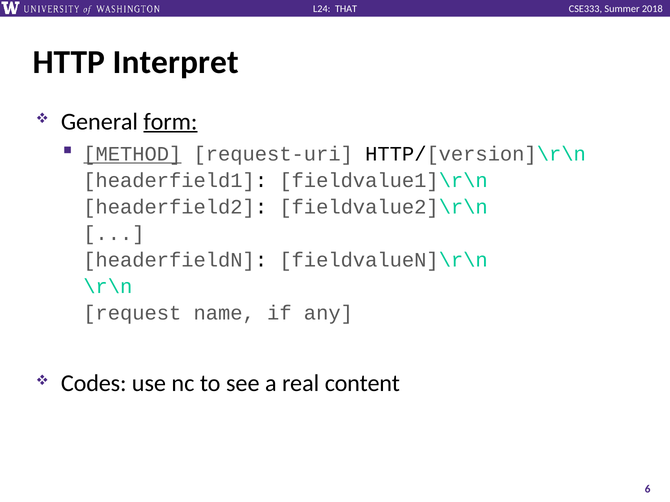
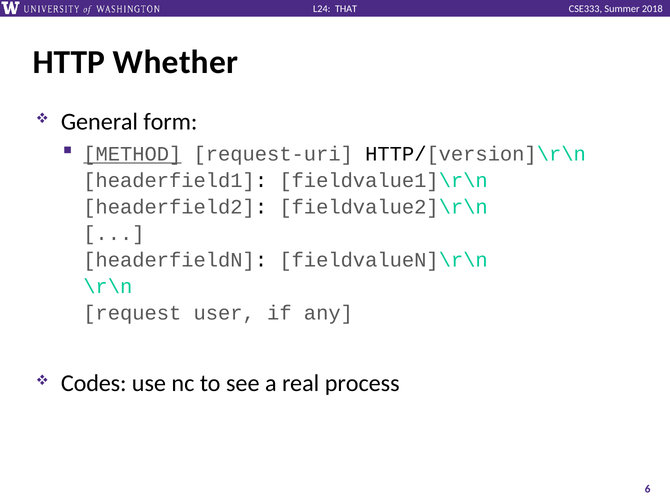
Interpret: Interpret -> Whether (176, 62)
form underline: present -> none (170, 122)
name: name -> user (224, 313)
content: content -> process (362, 384)
